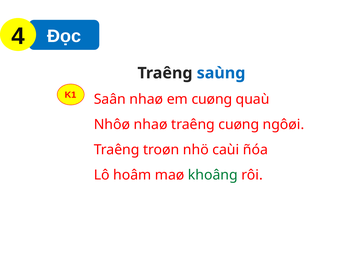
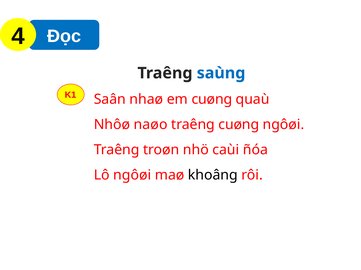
Nhôø nhaø: nhaø -> naøo (151, 125)
Lô hoâm: hoâm -> ngôøi (132, 175)
khoâng colour: green -> black (213, 175)
